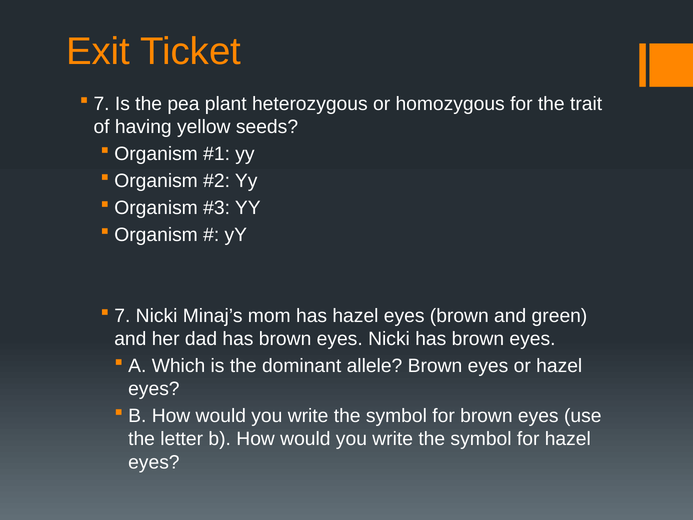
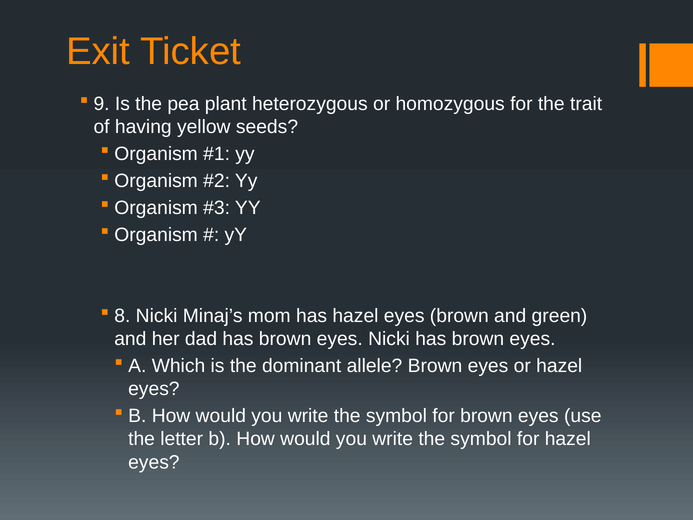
7: 7 -> 9 (102, 104)
7: 7 -> 8 (122, 316)
